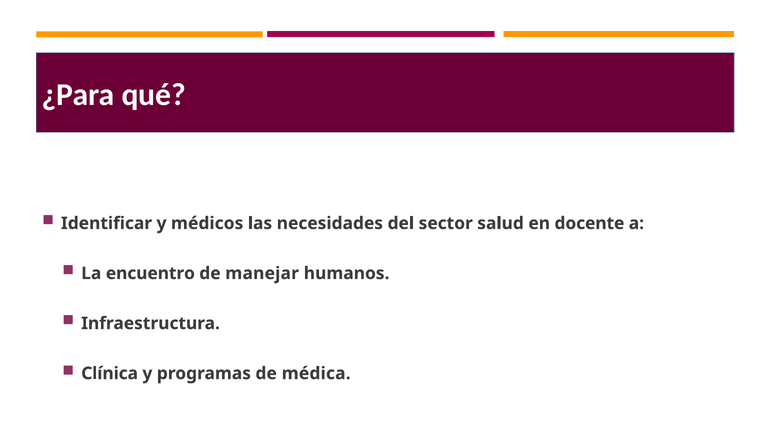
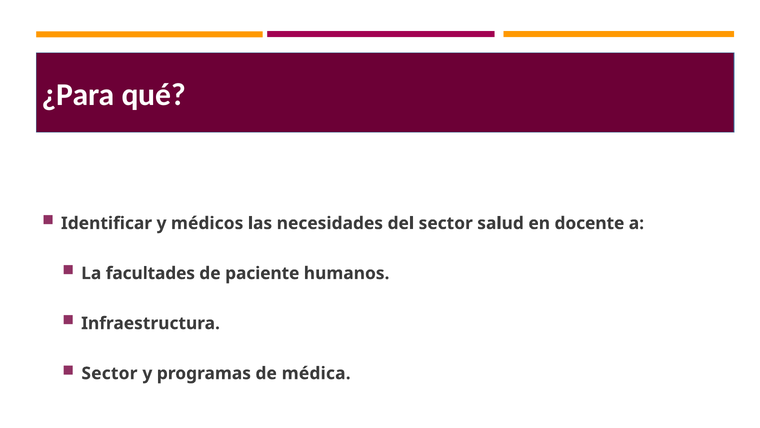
encuentro: encuentro -> facultades (150, 273)
manejar: manejar -> paciente (262, 273)
Clínica: Clínica -> Sector (109, 373)
